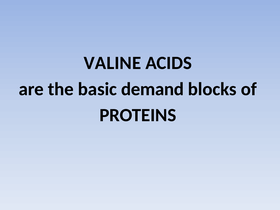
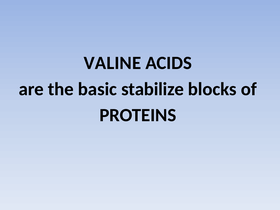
demand: demand -> stabilize (153, 89)
